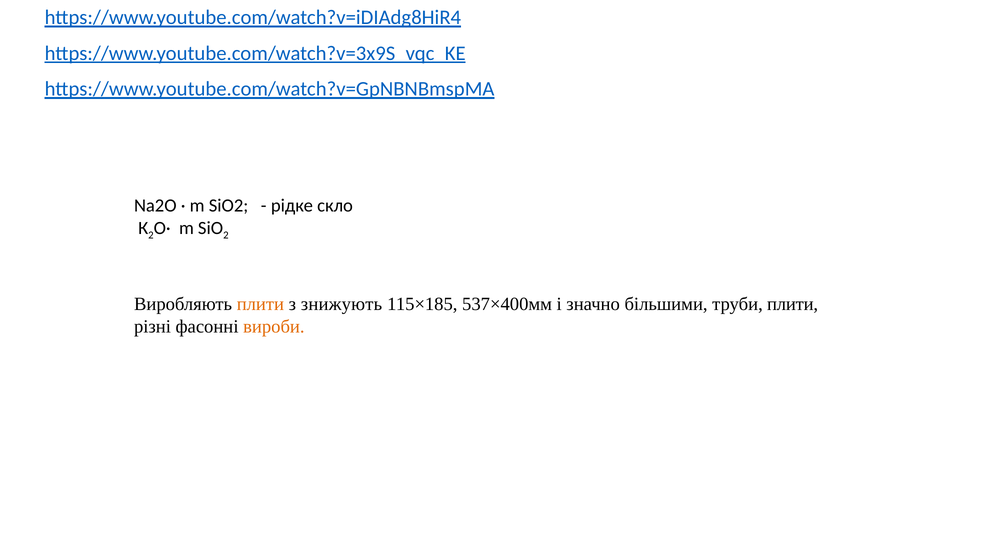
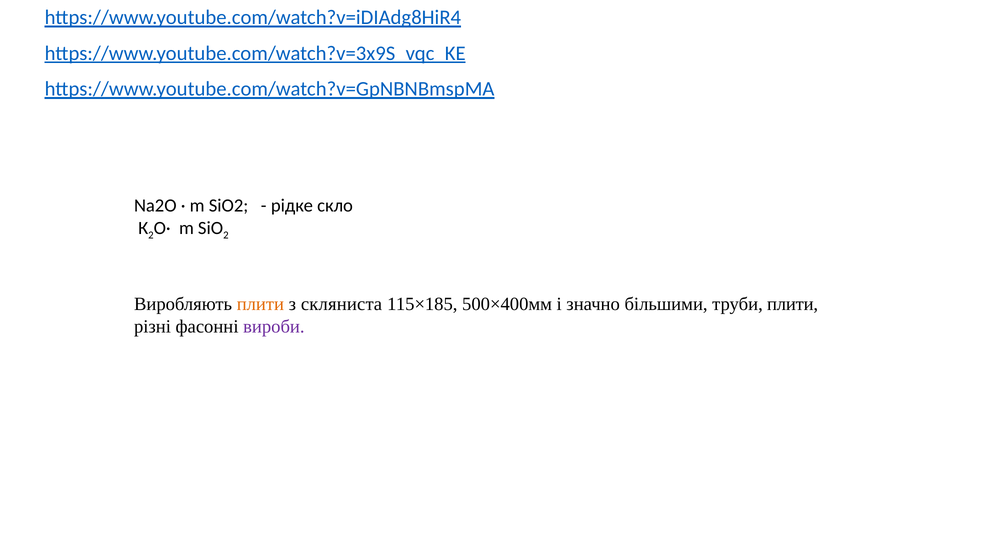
знижують: знижують -> скляниста (342, 304)
537×400мм: 537×400мм -> 500×400мм (507, 304)
вироби colour: orange -> purple (274, 326)
